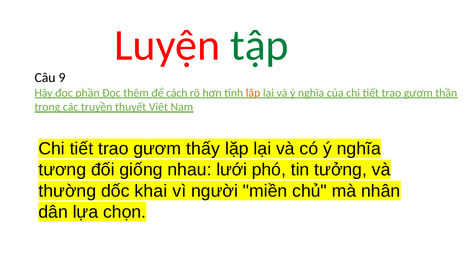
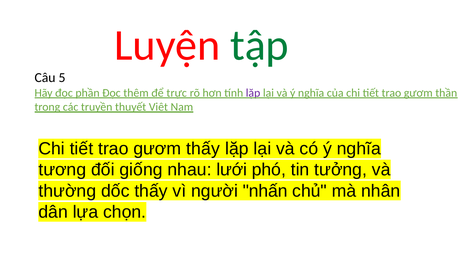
9: 9 -> 5 (62, 78)
cách: cách -> trực (177, 93)
lặp colour: orange -> purple (253, 93)
dốc khai: khai -> thấy (151, 191)
miền: miền -> nhấn (265, 191)
